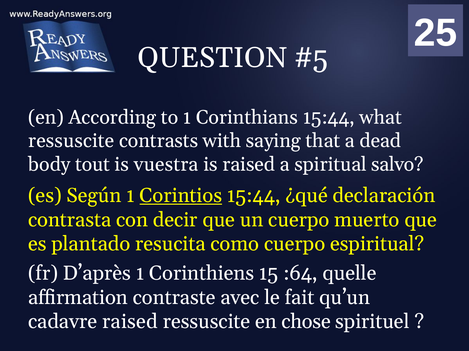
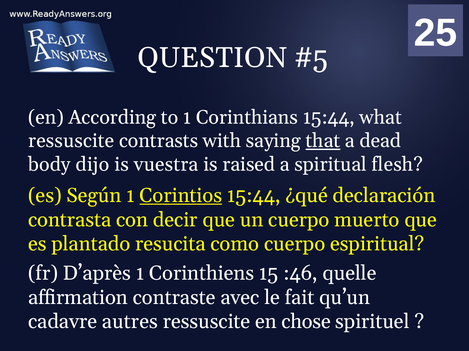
that underline: none -> present (323, 141)
tout: tout -> dijo (92, 165)
salvo: salvo -> flesh (397, 165)
:64: :64 -> :46 (300, 274)
cadavre raised: raised -> autres (130, 322)
